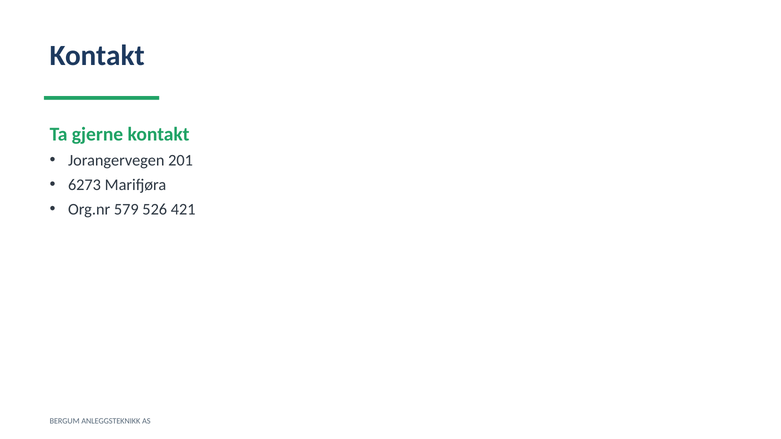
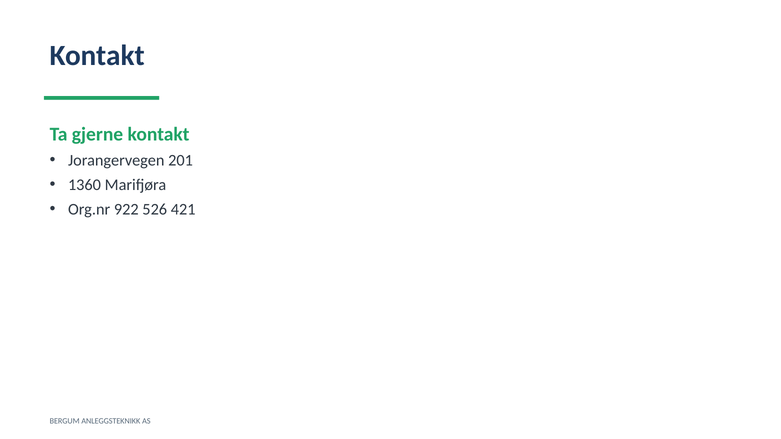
6273: 6273 -> 1360 (84, 185)
579: 579 -> 922 (126, 209)
